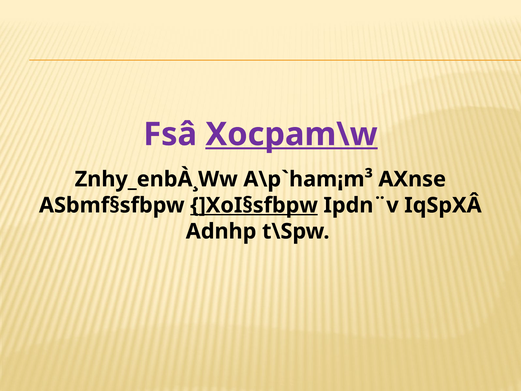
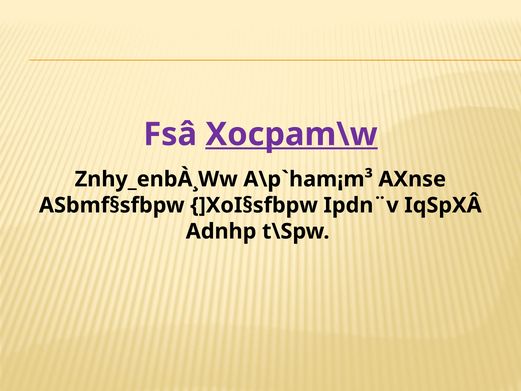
]XoI§sfbpw underline: present -> none (254, 205)
